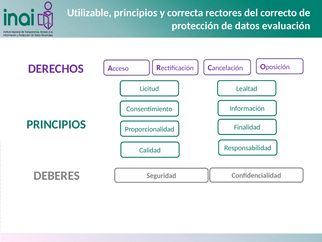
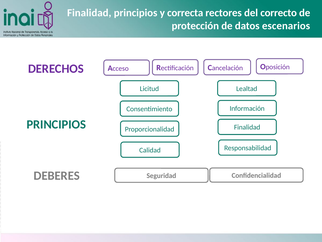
Utilizable: Utilizable -> Finalidad (89, 13)
evaluación: evaluación -> escenarios (286, 26)
